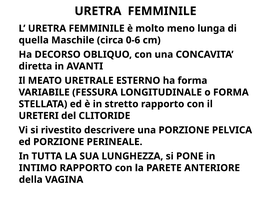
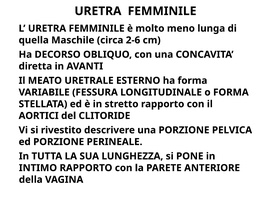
0-6: 0-6 -> 2-6 (133, 40)
URETERI: URETERI -> AORTICI (39, 116)
